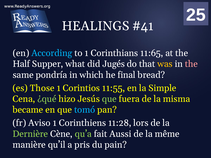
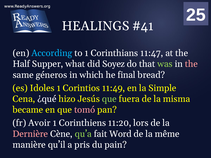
11:65: 11:65 -> 11:47 (152, 53)
Jugés: Jugés -> Soyez (114, 64)
was colour: yellow -> light green (165, 64)
pondría: pondría -> géneros (51, 75)
Those: Those -> Idoles (42, 88)
11:55: 11:55 -> 11:49 (114, 88)
¿qué colour: light green -> white (47, 99)
tomó colour: light blue -> pink (85, 110)
Aviso: Aviso -> Avoir (39, 123)
11:28: 11:28 -> 11:20 (120, 123)
Dernière colour: light green -> pink (30, 134)
Aussi: Aussi -> Word (120, 134)
